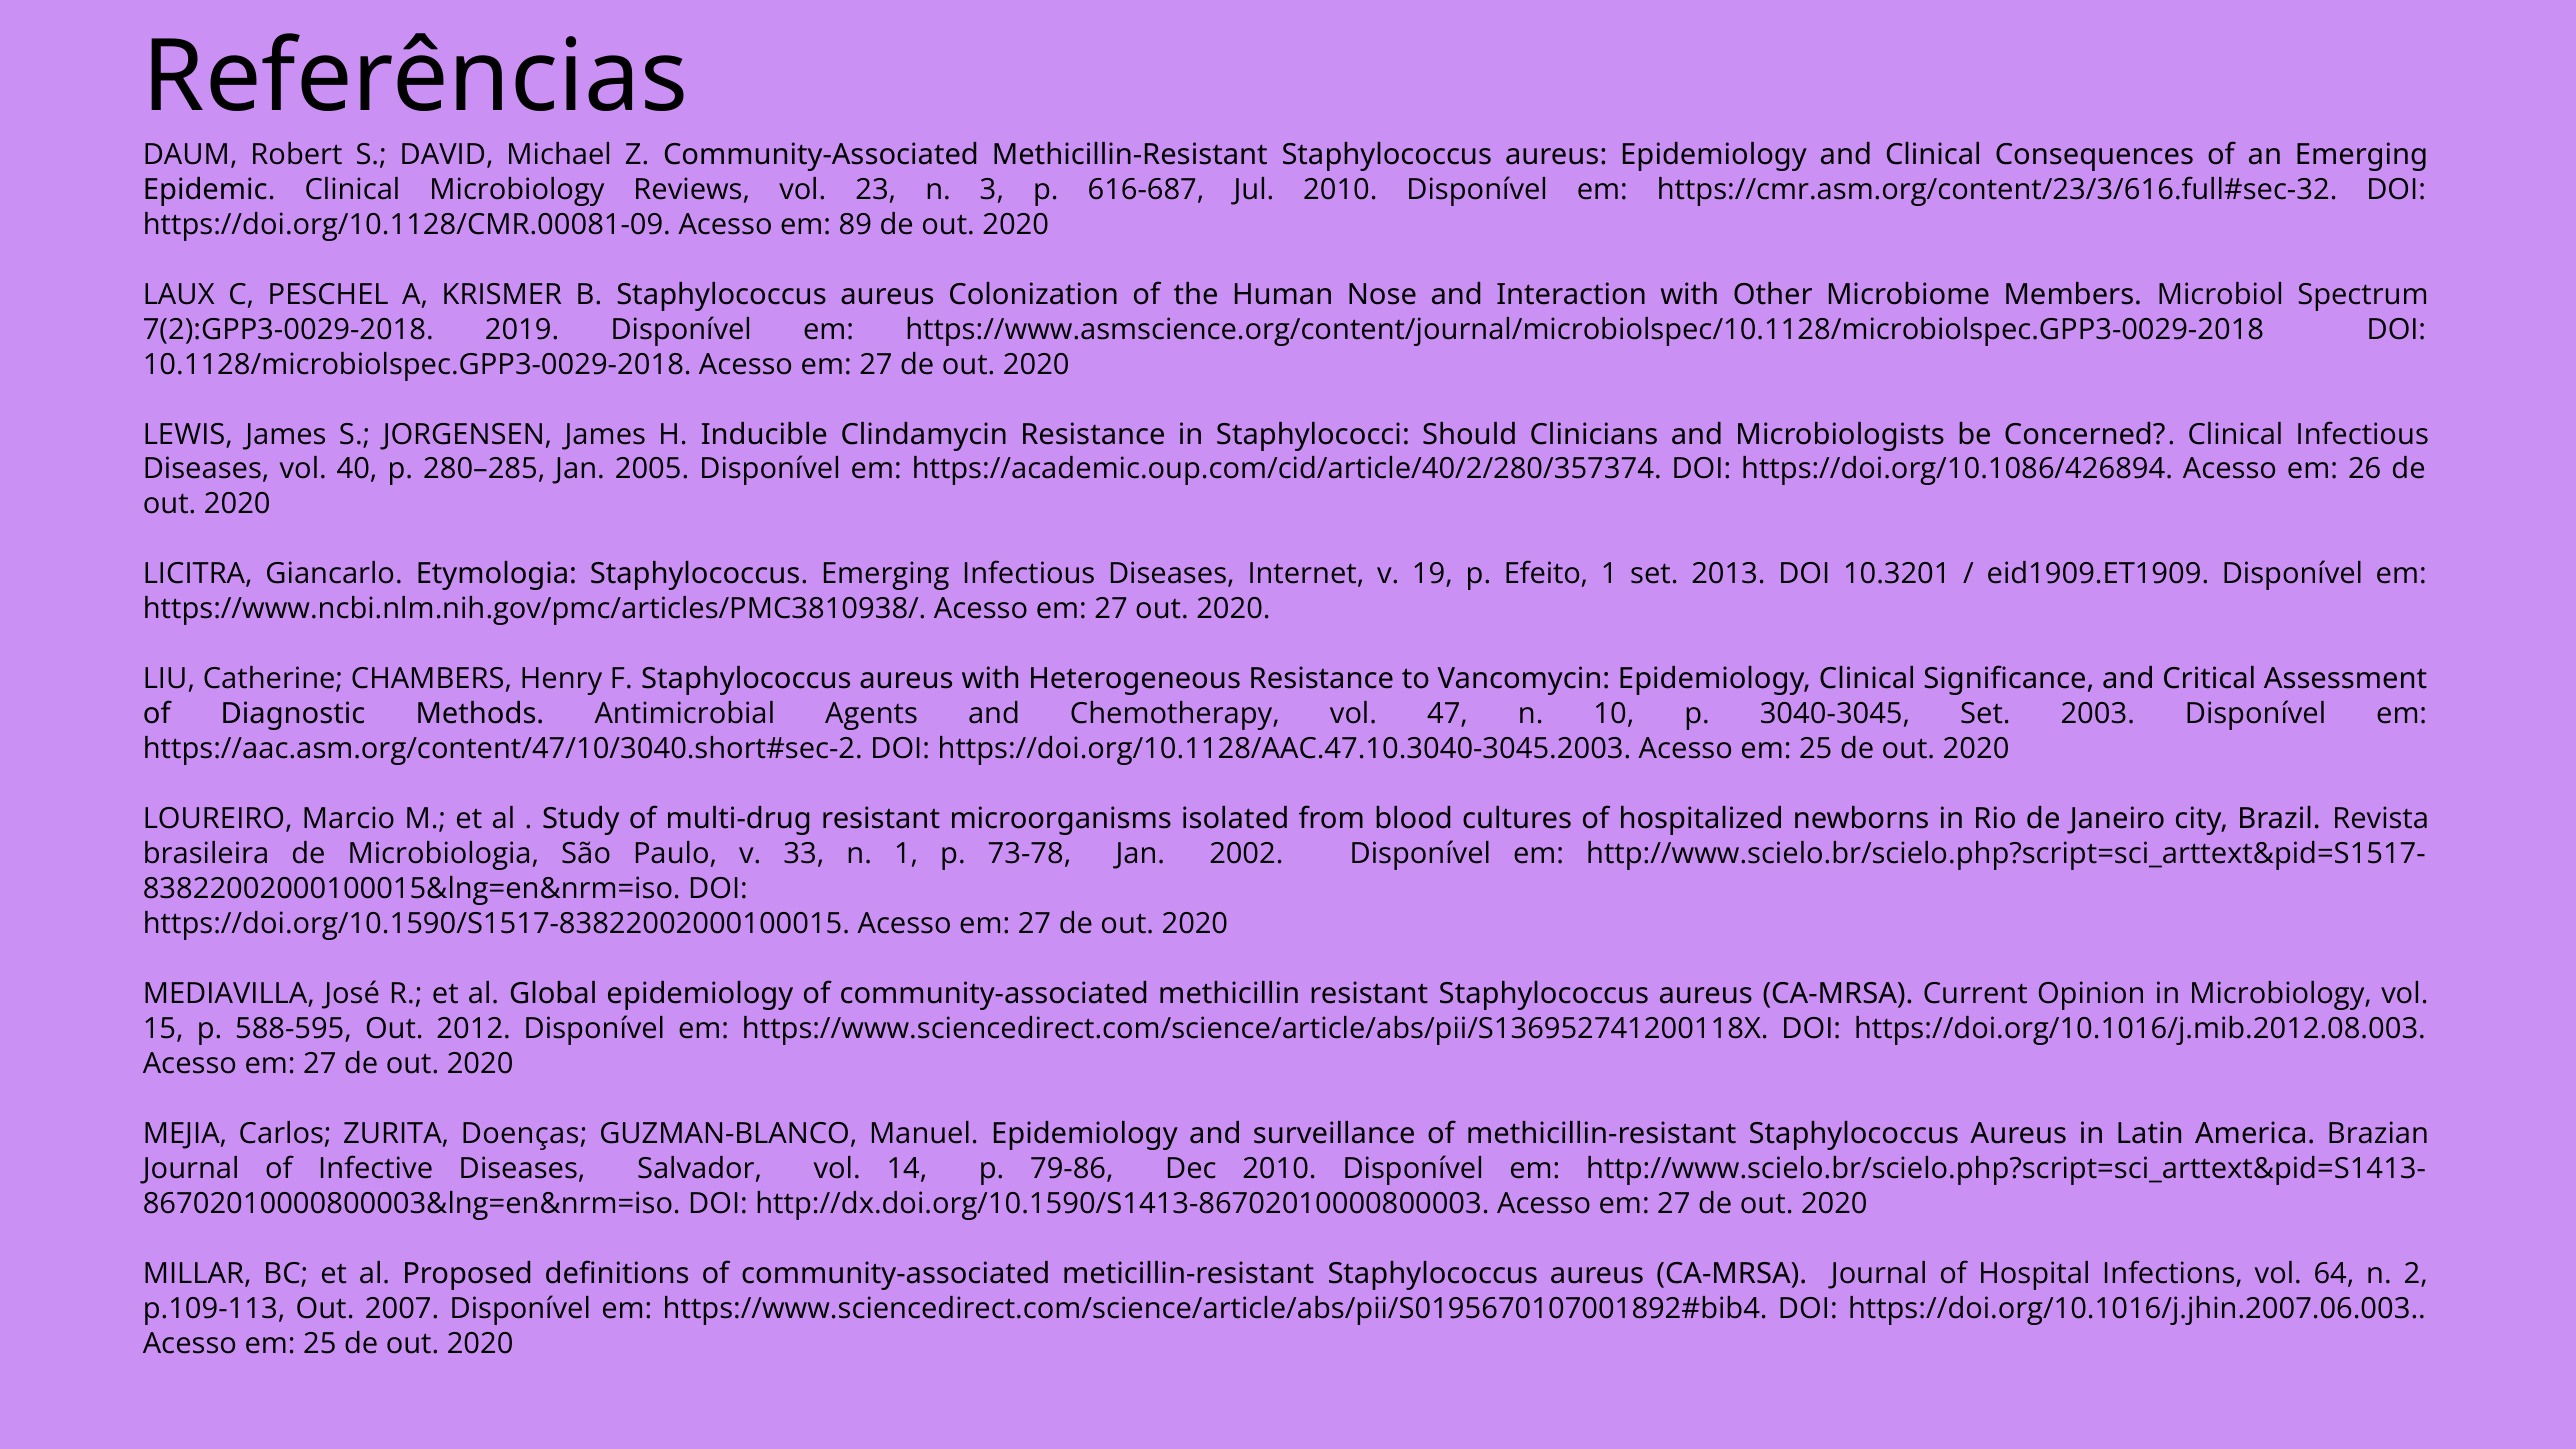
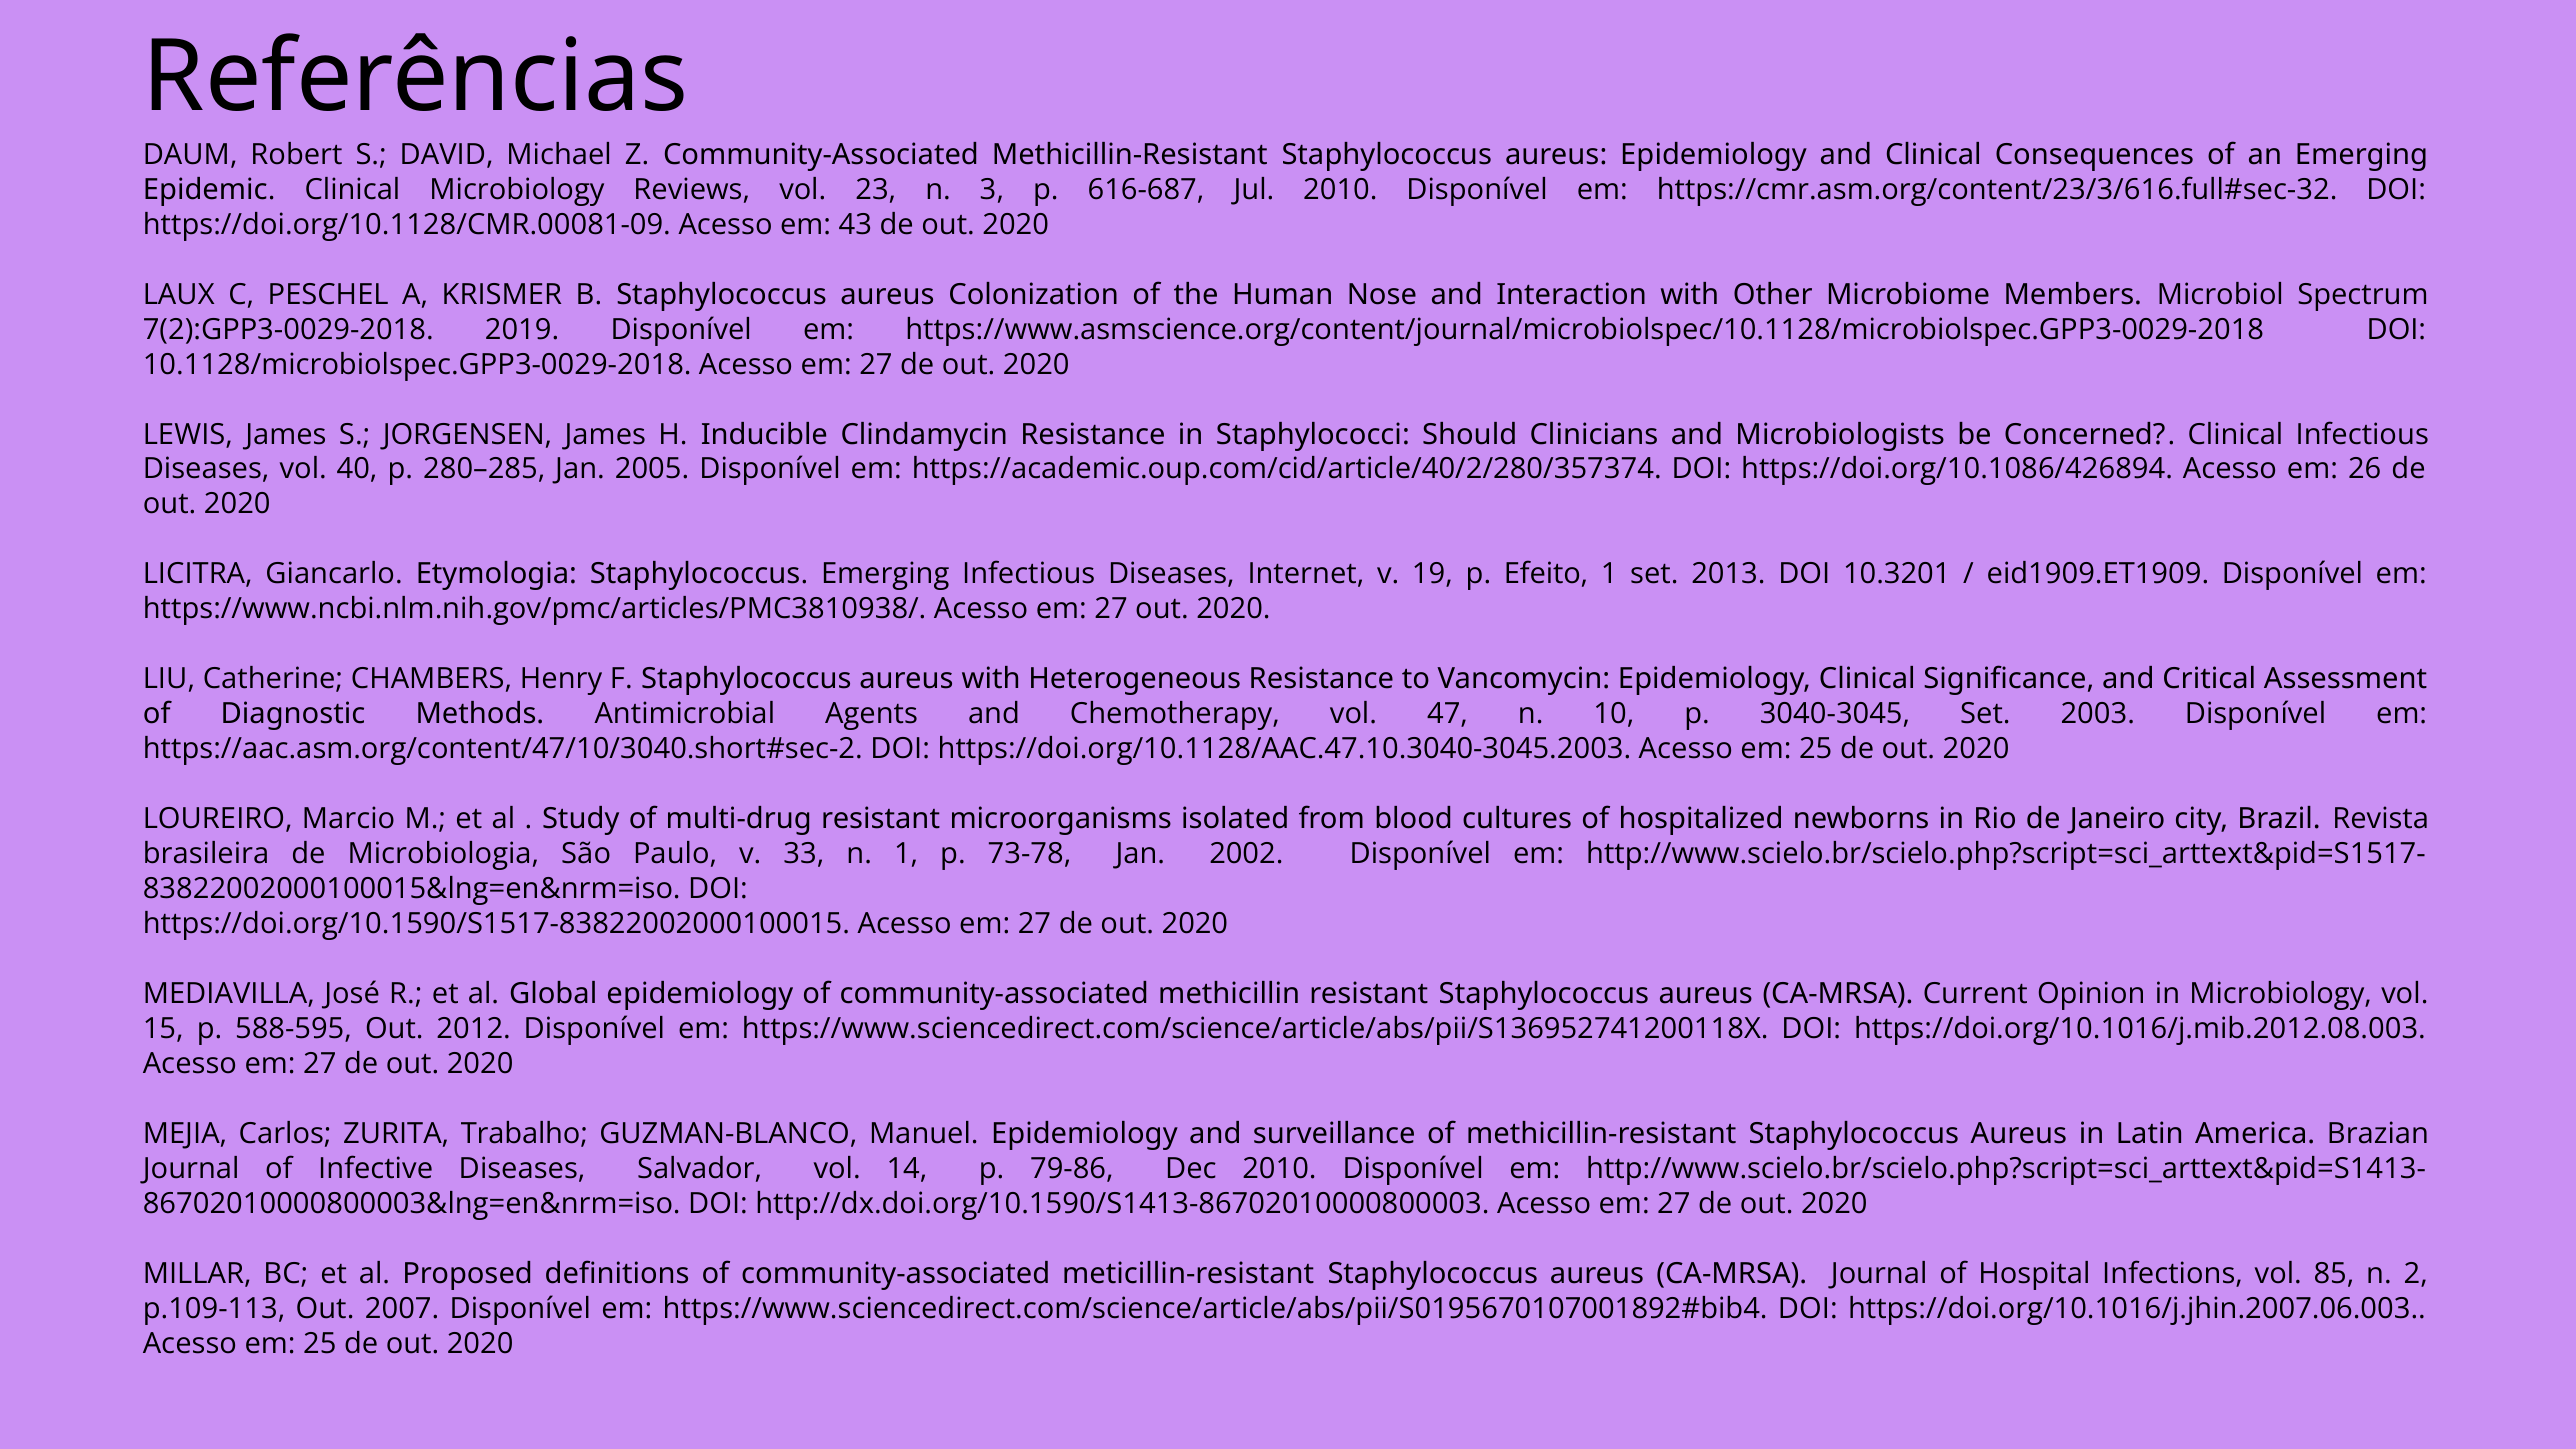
89: 89 -> 43 (855, 224)
Doenças: Doenças -> Trabalho (524, 1134)
64: 64 -> 85 (2334, 1274)
